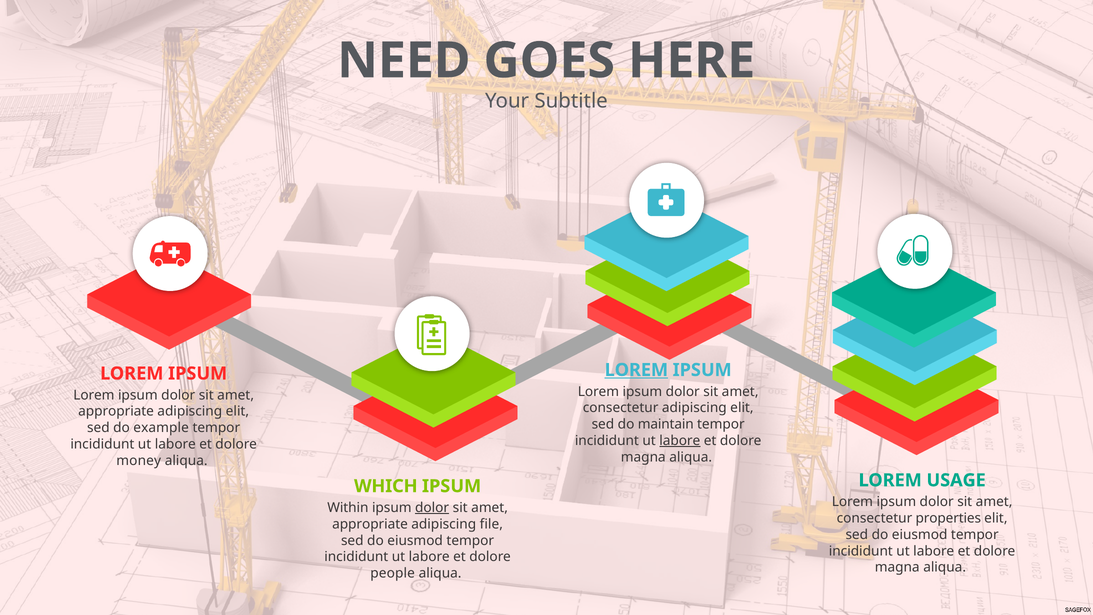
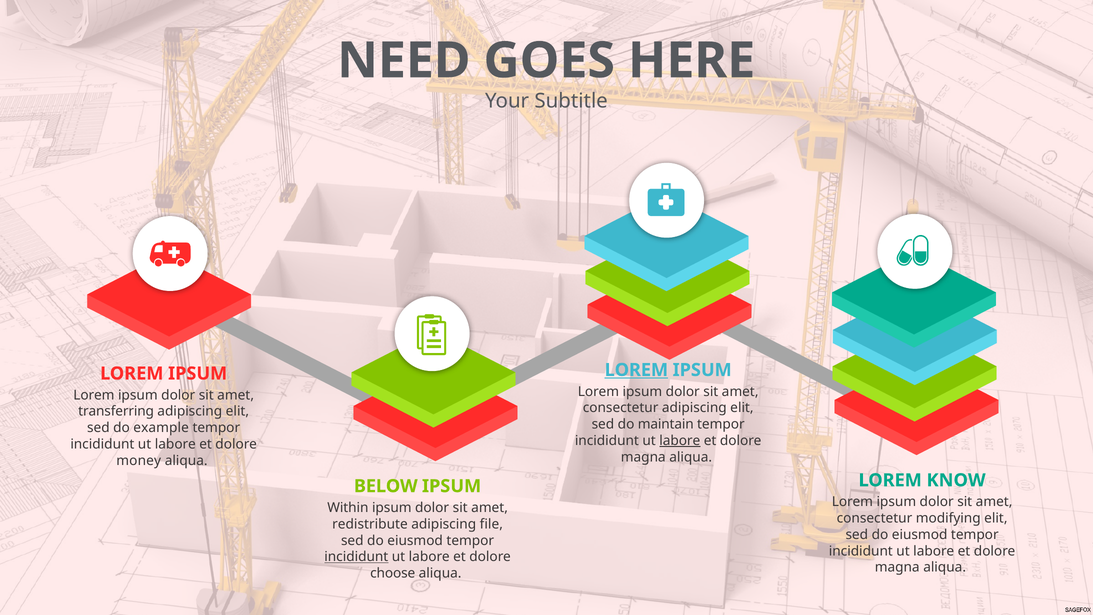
appropriate: appropriate -> transferring (116, 411)
USAGE: USAGE -> KNOW (956, 480)
WHICH: WHICH -> BELOW (386, 486)
dolor underline: present -> none (432, 508)
properties: properties -> modifying (948, 518)
appropriate: appropriate -> redistribute (370, 524)
incididunt underline: none -> present (356, 557)
people: people -> choose (393, 573)
